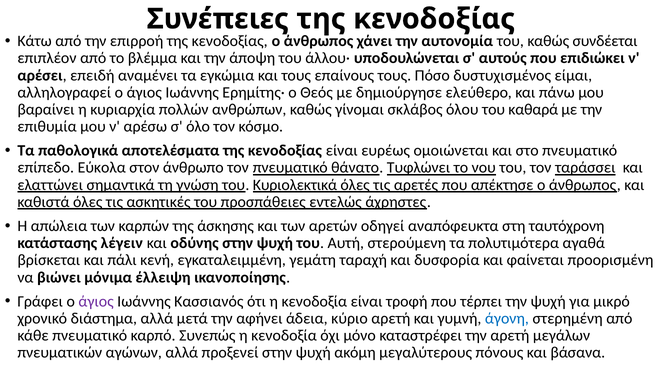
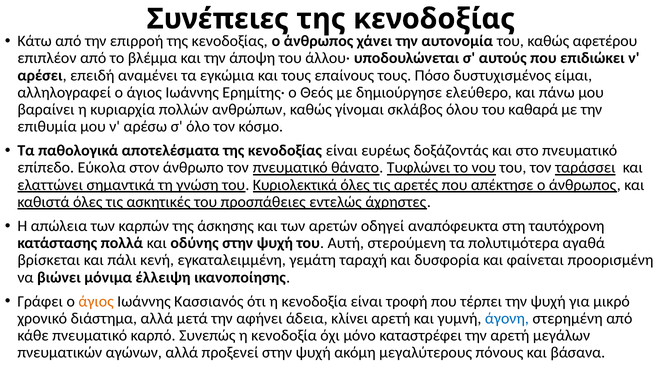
συνδέεται: συνδέεται -> αφετέρου (605, 41)
ομοιώνεται: ομοιώνεται -> δοξάζοντάς (451, 151)
λέγειν: λέγειν -> πολλά (122, 243)
άγιος colour: purple -> orange (96, 302)
κύριο: κύριο -> κλίνει (350, 319)
